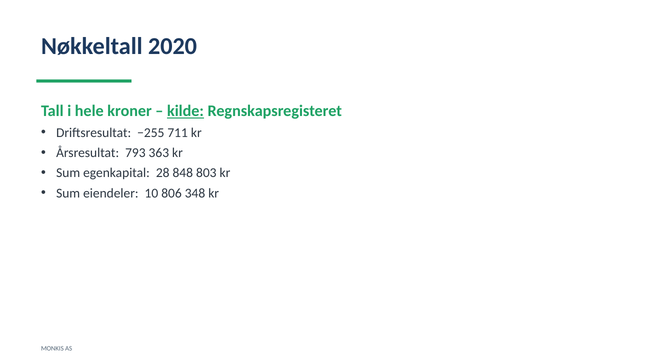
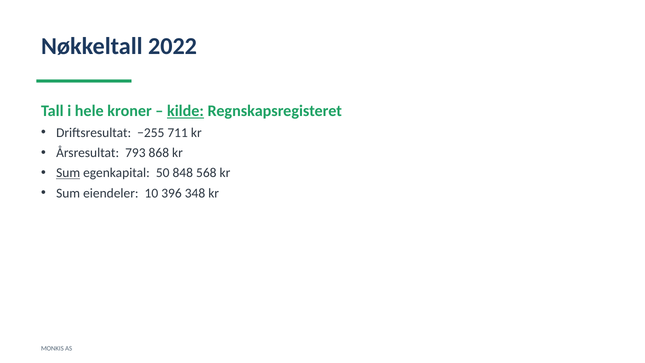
2020: 2020 -> 2022 (173, 46)
363: 363 -> 868 (159, 153)
Sum underline: none -> present (68, 173)
28: 28 -> 50 (163, 173)
803: 803 -> 568 (206, 173)
806: 806 -> 396 (172, 193)
